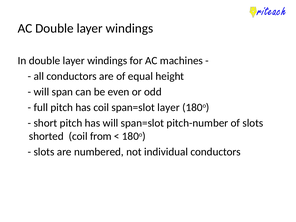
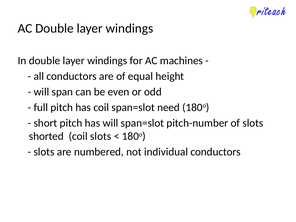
span=slot layer: layer -> need (169, 107)
coil from: from -> slots (101, 136)
